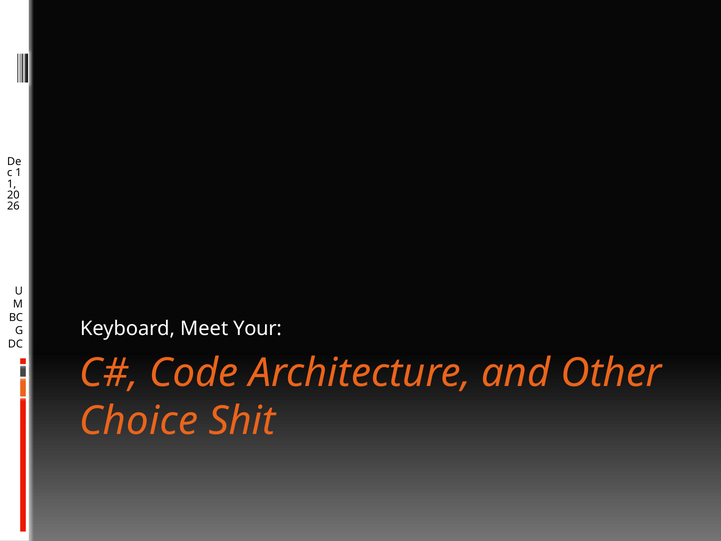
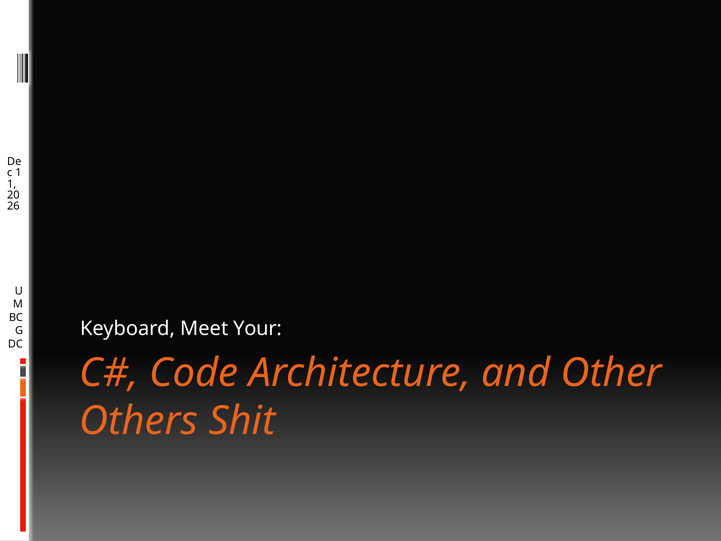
Choice: Choice -> Others (139, 421)
